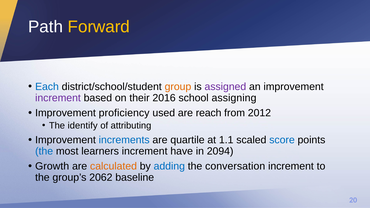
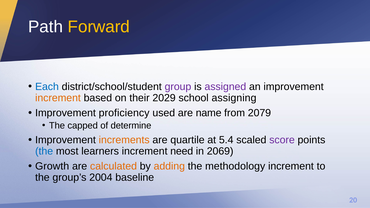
group colour: orange -> purple (178, 87)
increment colour: purple -> orange (58, 98)
2016: 2016 -> 2029 (164, 98)
reach: reach -> name (209, 113)
2012: 2012 -> 2079 (259, 113)
identify: identify -> capped (83, 126)
attributing: attributing -> determine (131, 126)
increments colour: blue -> orange (124, 140)
1.1: 1.1 -> 5.4 (226, 140)
score colour: blue -> purple (282, 140)
have: have -> need (182, 151)
2094: 2094 -> 2069 (220, 151)
adding colour: blue -> orange (169, 166)
conversation: conversation -> methodology (235, 166)
2062: 2062 -> 2004 (101, 178)
